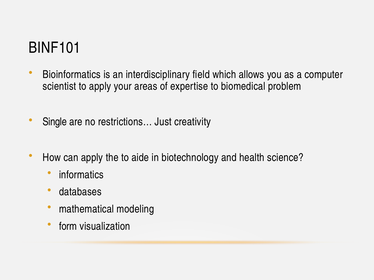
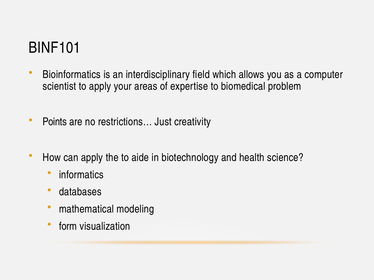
Single: Single -> Points (55, 122)
